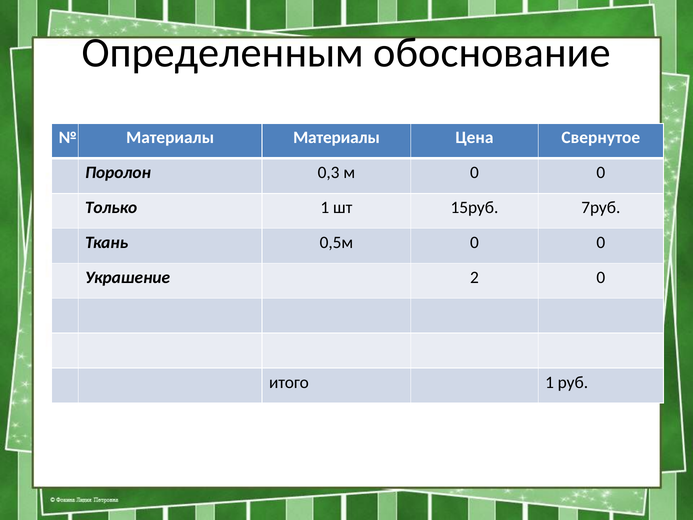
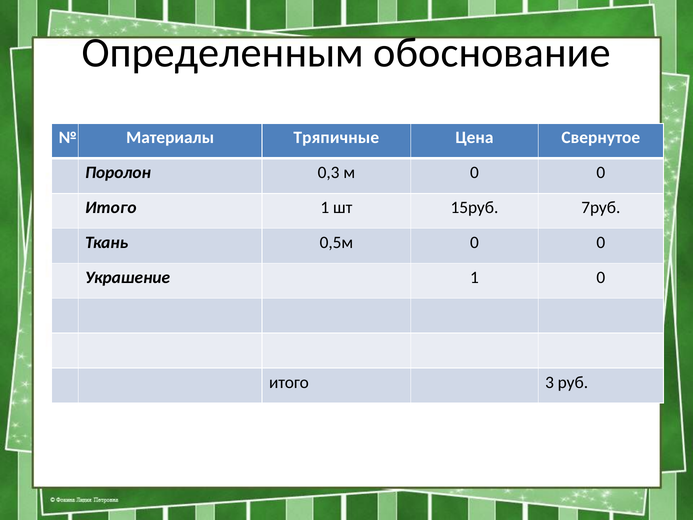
Материалы Материалы: Материалы -> Тряпичные (336, 138)
Только: Только -> Итого (111, 208)
Украшение 2: 2 -> 1 (475, 277)
итого 1: 1 -> 3 (550, 382)
